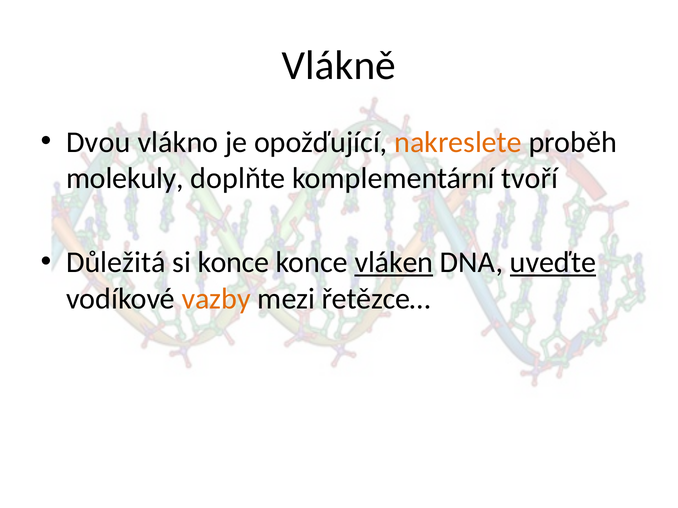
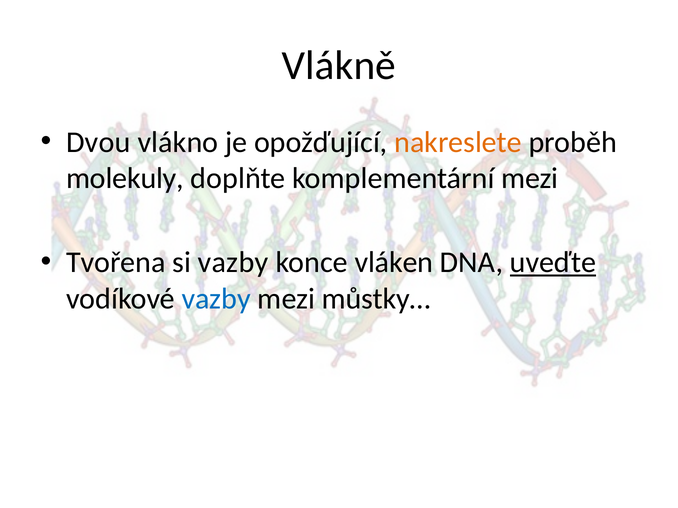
komplementární tvoří: tvoří -> mezi (530, 178)
Důležitá: Důležitá -> Tvořena (116, 263)
si konce: konce -> vazby (233, 263)
vláken underline: present -> none (394, 263)
vazby colour: orange -> blue (216, 299)
řetězce…: řetězce… -> můstky… (376, 299)
